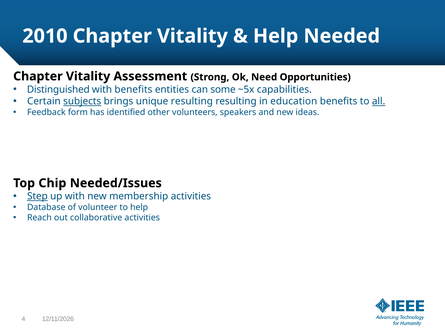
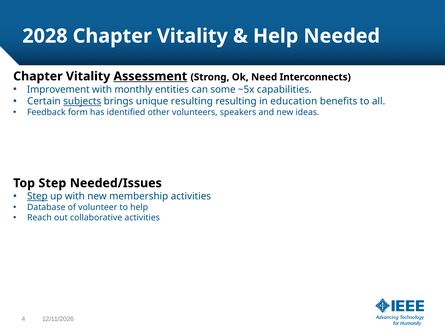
2010: 2010 -> 2028 (45, 36)
Assessment underline: none -> present (150, 76)
Opportunities: Opportunities -> Interconnects (315, 77)
Distinguished: Distinguished -> Improvement (58, 89)
with benefits: benefits -> monthly (133, 89)
all underline: present -> none (379, 101)
Top Chip: Chip -> Step (52, 183)
